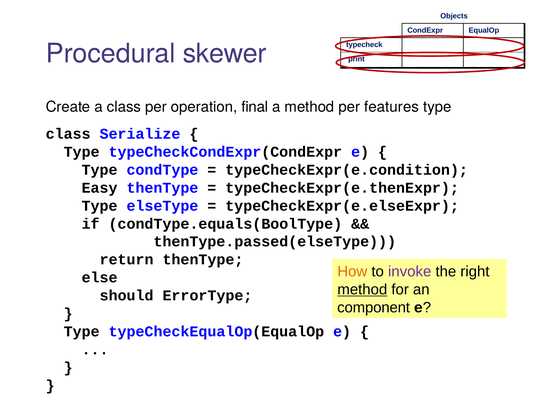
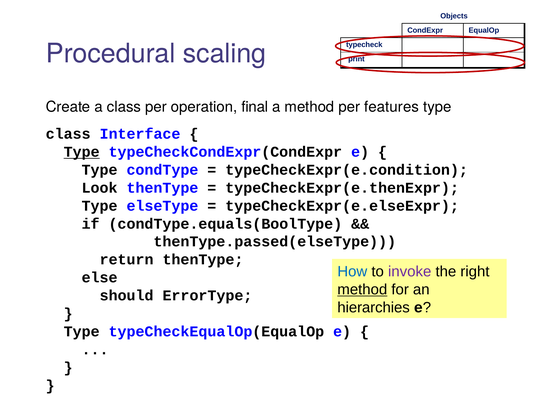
skewer: skewer -> scaling (225, 53)
Serialize: Serialize -> Interface (140, 134)
Type underline: none -> present (82, 152)
Easy: Easy -> Look (100, 188)
How colour: orange -> blue (352, 271)
component: component -> hierarchies (374, 307)
